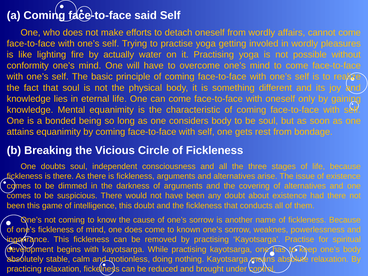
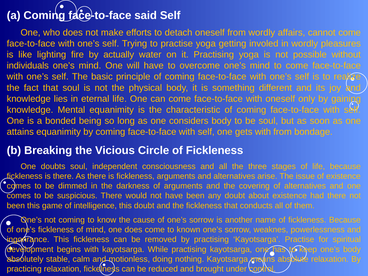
conformity: conformity -> individuals (28, 66)
gets rest: rest -> with (263, 132)
